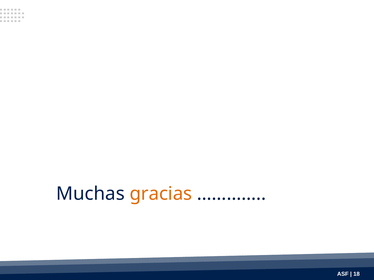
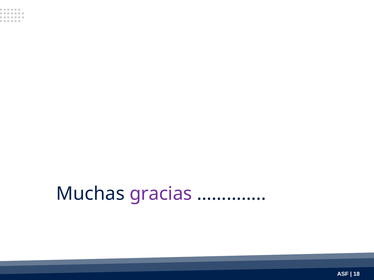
gracias colour: orange -> purple (161, 194)
